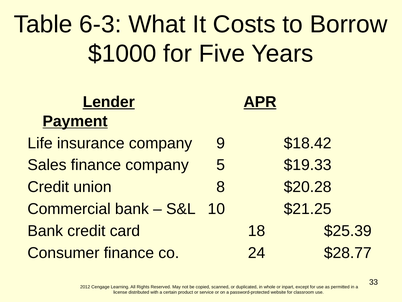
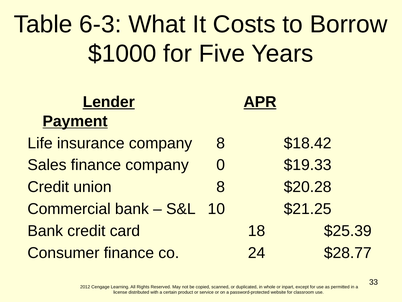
company 9: 9 -> 8 (221, 143)
5: 5 -> 0 (221, 165)
